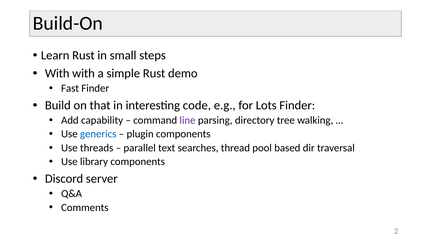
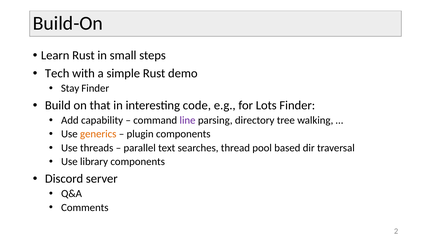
With: With -> Tech (57, 74)
Fast: Fast -> Stay (70, 88)
generics colour: blue -> orange (98, 134)
